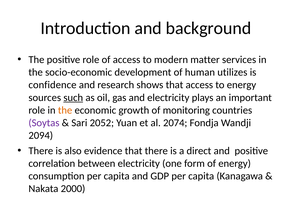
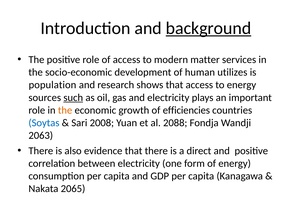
background underline: none -> present (208, 28)
confidence: confidence -> population (52, 85)
monitoring: monitoring -> efficiencies (186, 110)
Soytas colour: purple -> blue (44, 123)
2052: 2052 -> 2008 (102, 123)
2074: 2074 -> 2088 (175, 123)
2094: 2094 -> 2063 (41, 135)
2000: 2000 -> 2065 (73, 189)
